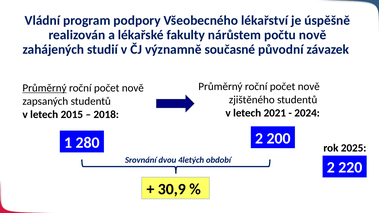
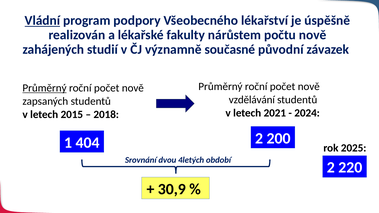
Vládní underline: none -> present (42, 21)
zjištěného: zjištěného -> vzdělávání (252, 100)
280: 280 -> 404 (88, 143)
